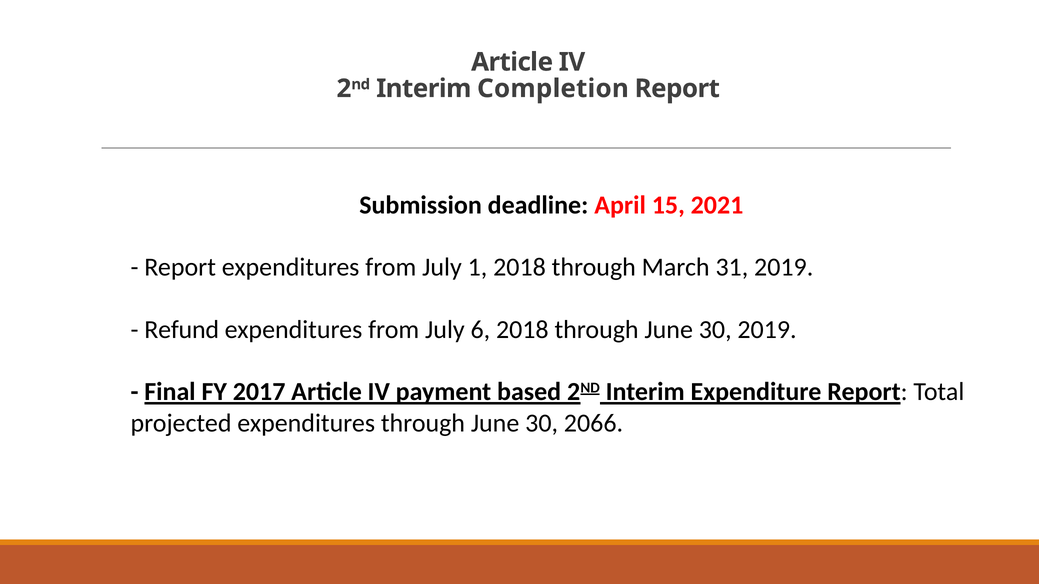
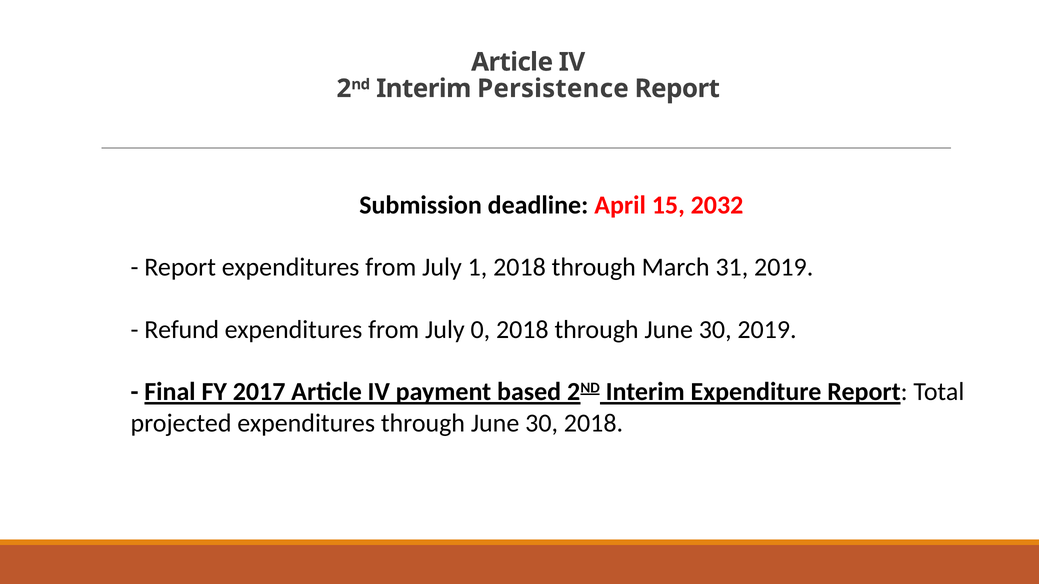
Completion: Completion -> Persistence (553, 89)
2021: 2021 -> 2032 (717, 205)
6: 6 -> 0 (480, 330)
30 2066: 2066 -> 2018 (593, 423)
